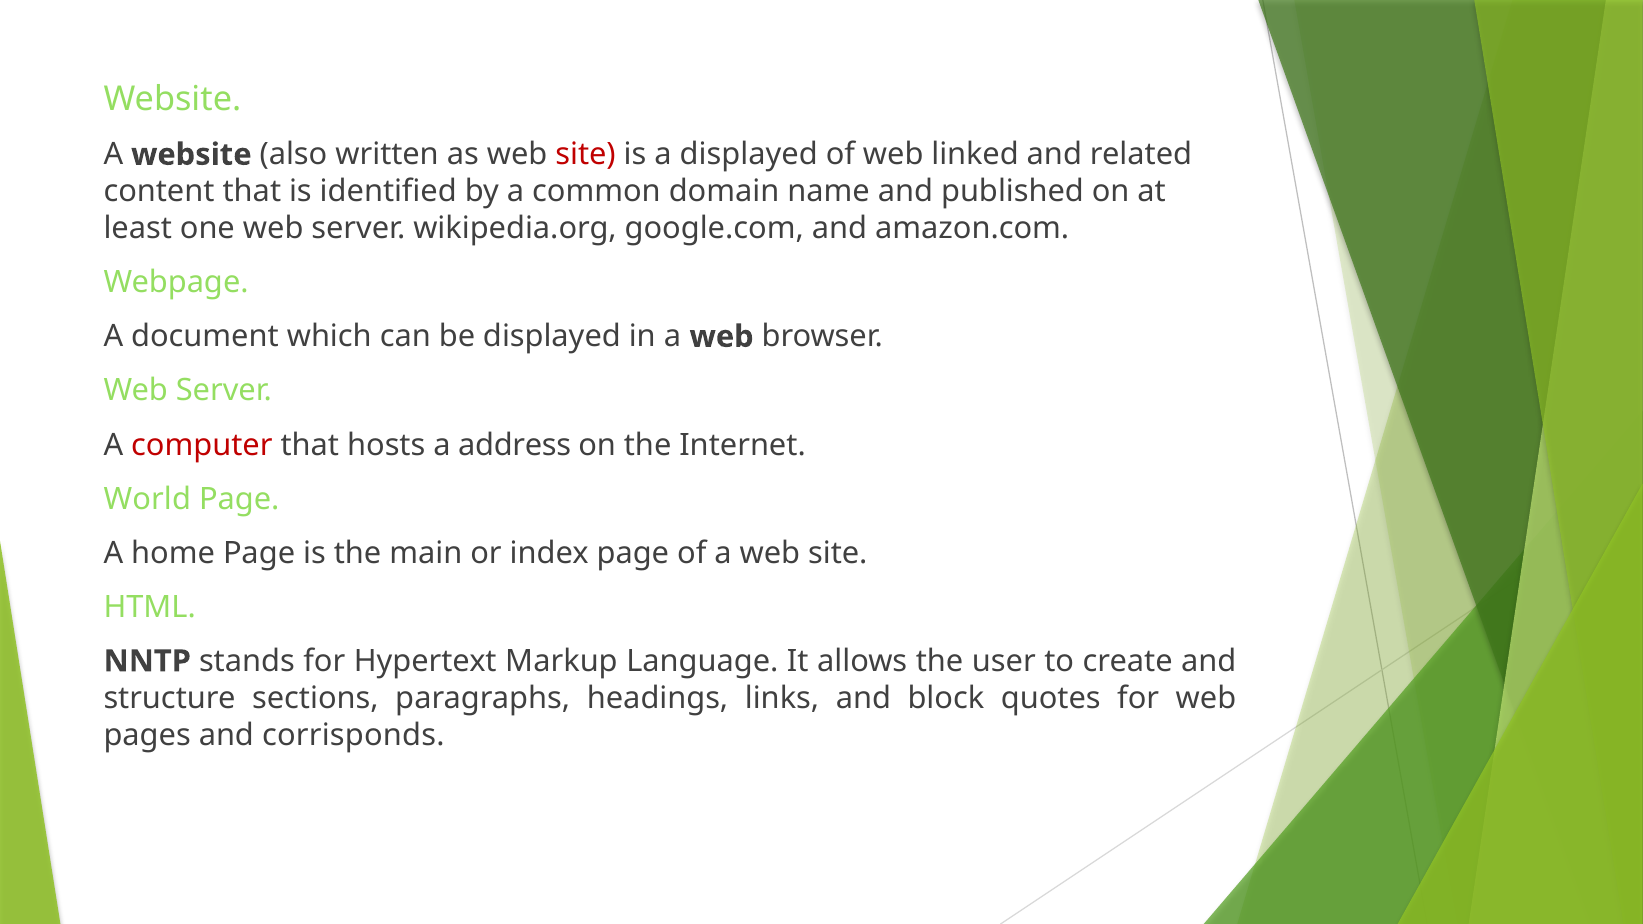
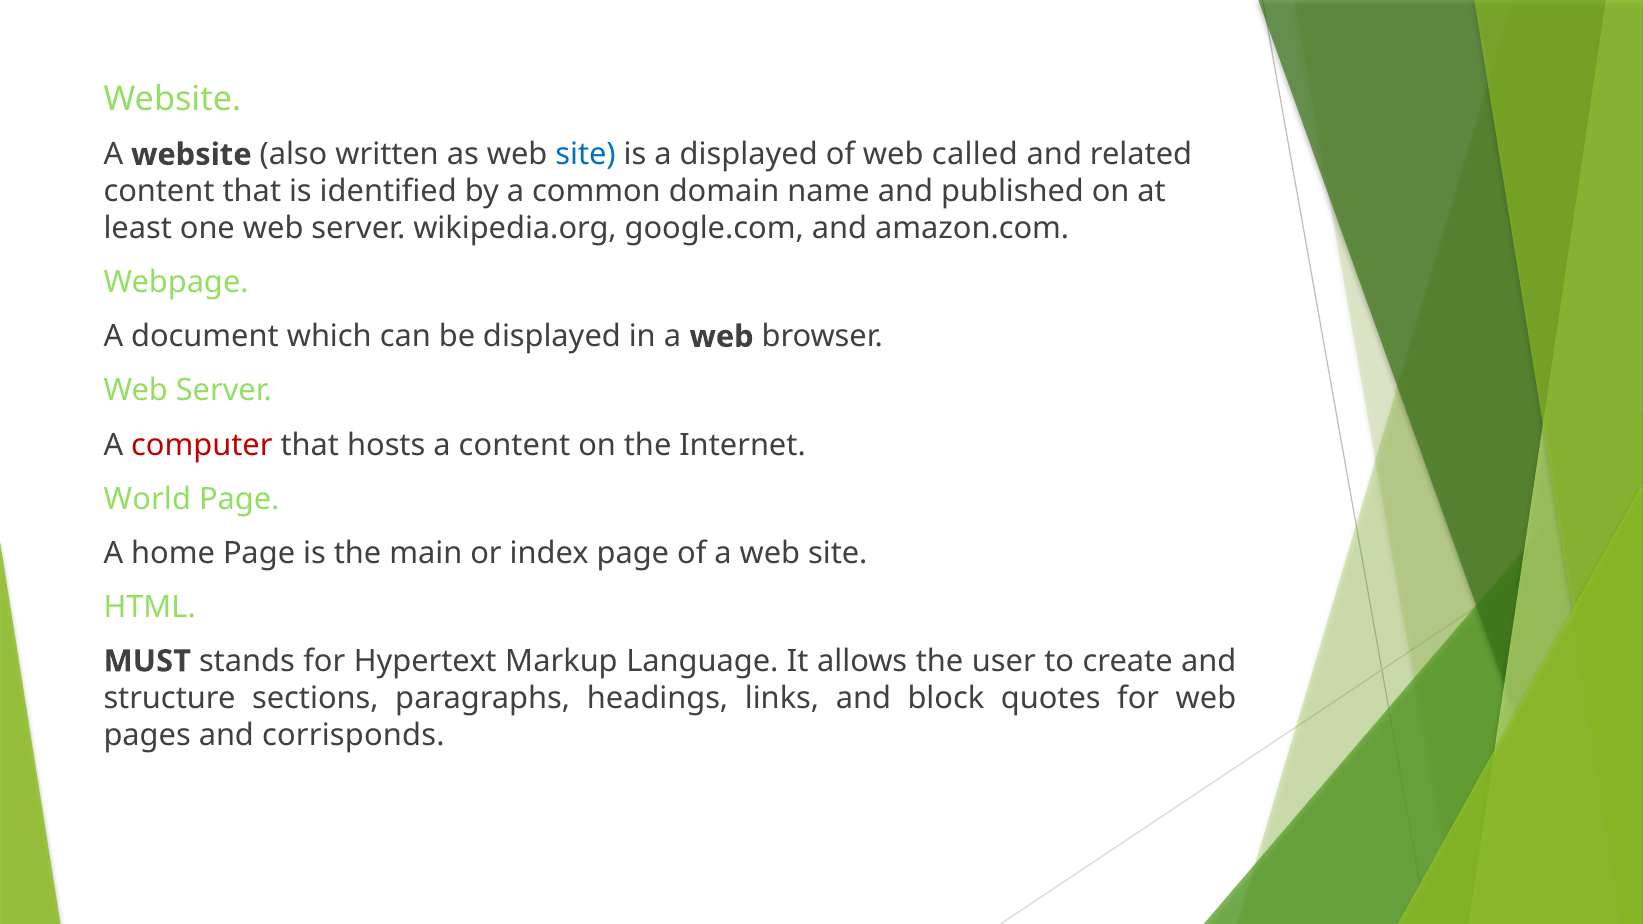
site colour: red -> blue (586, 155)
linked: linked -> called (975, 155)
a address: address -> content (514, 445)
NNTP: NNTP -> MUST (147, 661)
